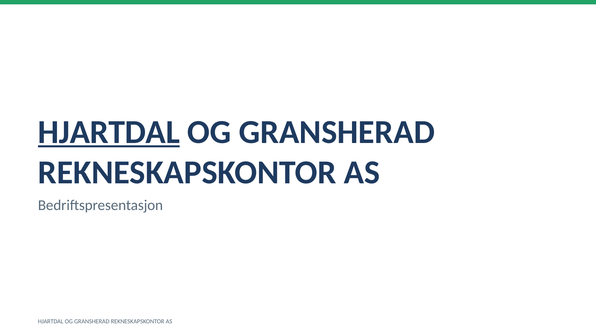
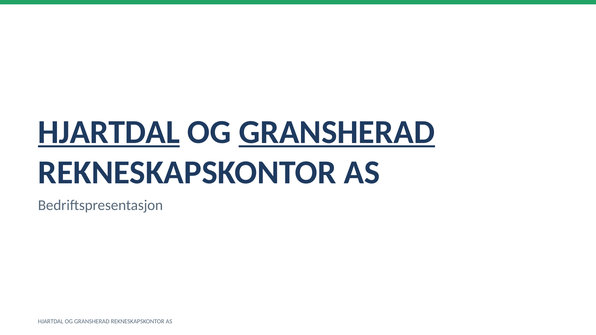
GRANSHERAD underline: none -> present (337, 132)
